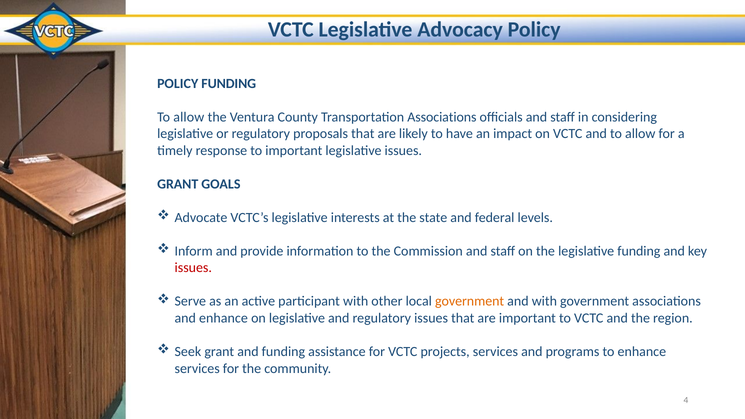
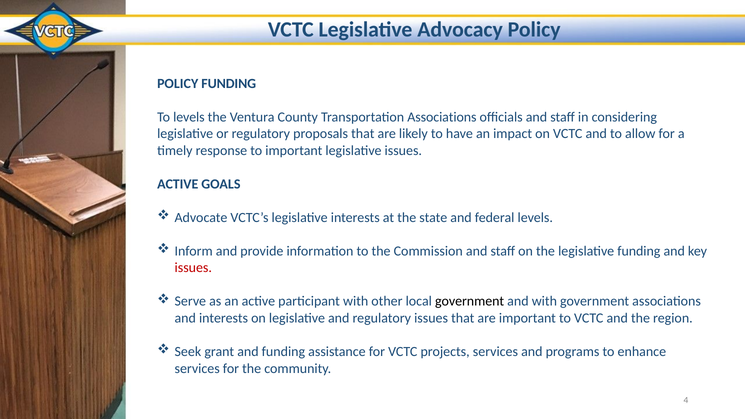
allow: allow -> levels (189, 117)
GRANT: GRANT -> ACTIVE (178, 184)
government colour: orange -> black (470, 301)
and enhance: enhance -> interests (224, 318)
